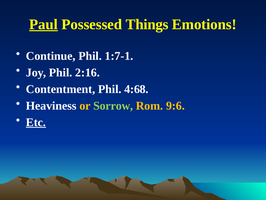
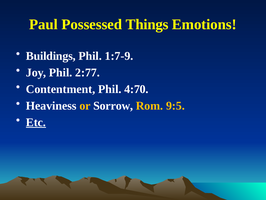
Paul underline: present -> none (44, 24)
Continue: Continue -> Buildings (51, 56)
1:7-1: 1:7-1 -> 1:7-9 (119, 56)
2:16: 2:16 -> 2:77 (87, 72)
4:68: 4:68 -> 4:70 (136, 89)
Sorrow colour: light green -> white (113, 105)
9:6: 9:6 -> 9:5 (175, 105)
